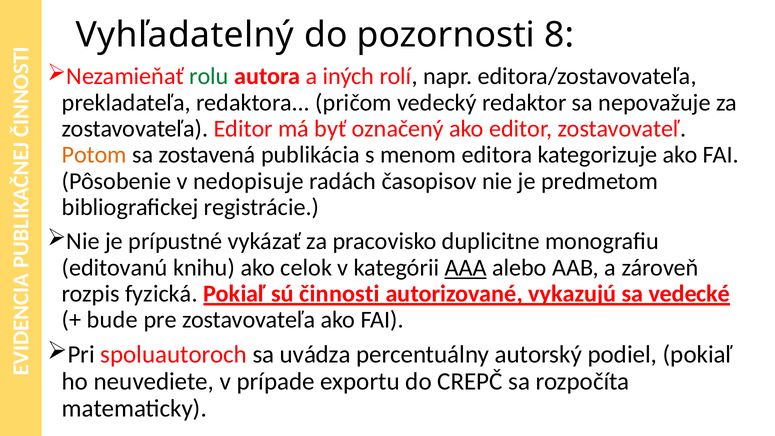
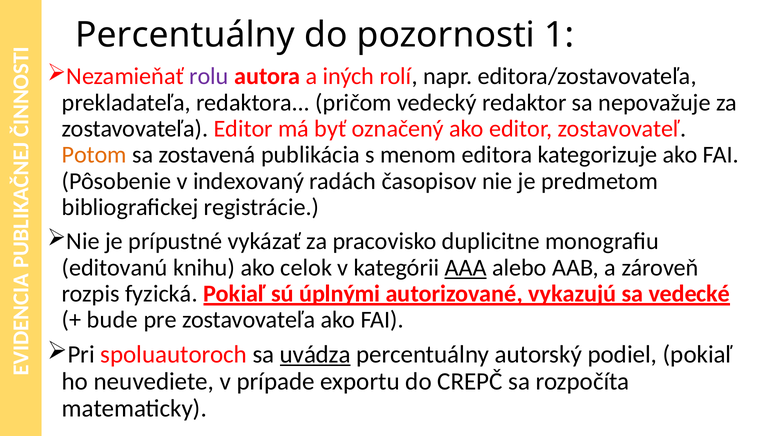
Vyhľadatelný: Vyhľadatelný -> Percentuálny (185, 35)
8: 8 -> 1 (559, 35)
rolu colour: green -> purple (209, 76)
nedopisuje: nedopisuje -> indexovaný (249, 181)
činnosti: činnosti -> úplnými (340, 294)
uvádza underline: none -> present (315, 355)
